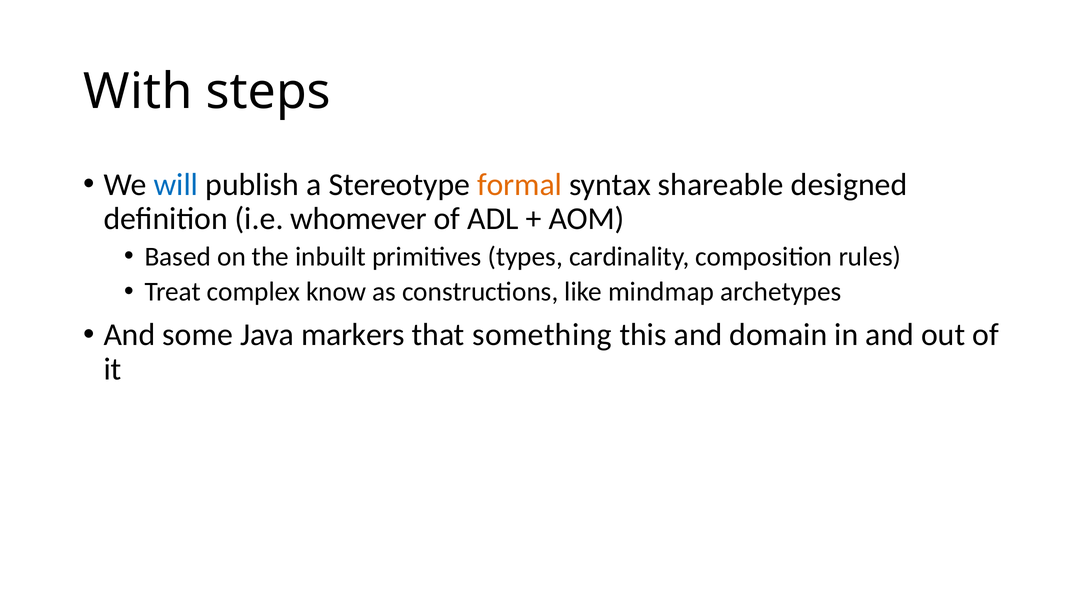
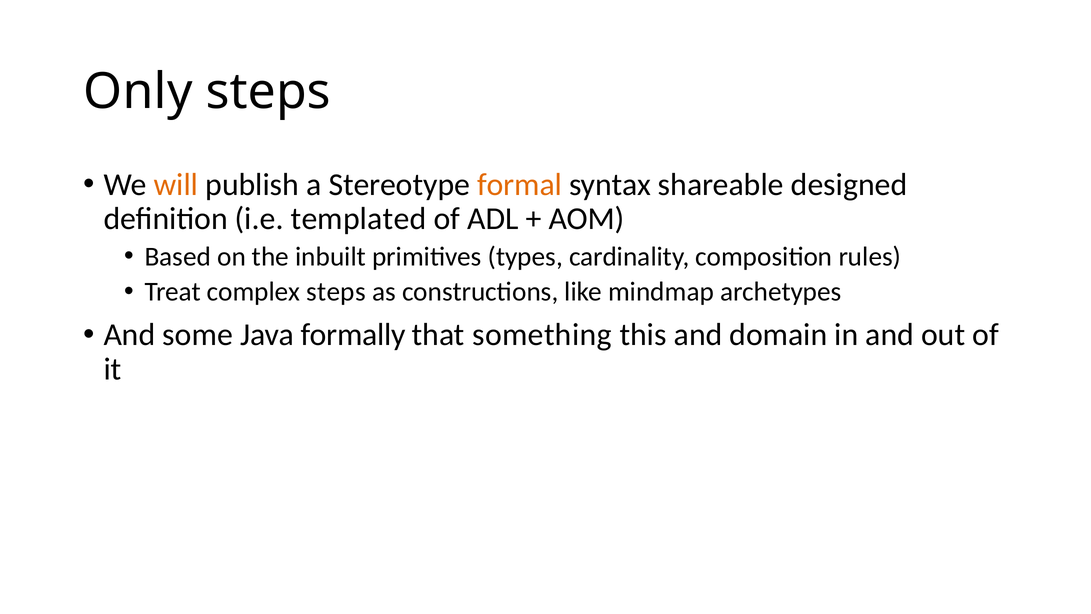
With: With -> Only (138, 92)
will colour: blue -> orange (176, 184)
whomever: whomever -> templated (358, 219)
complex know: know -> steps (336, 292)
markers: markers -> formally (353, 335)
